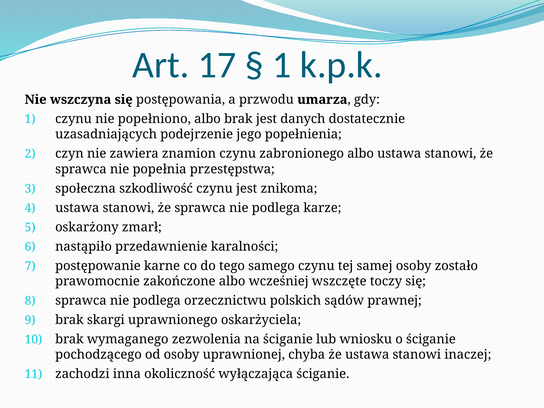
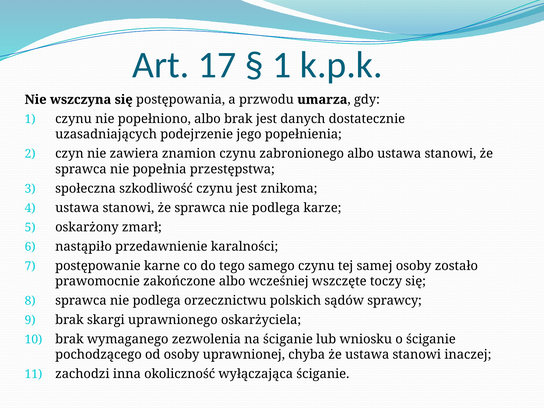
prawnej: prawnej -> sprawcy (395, 301)
